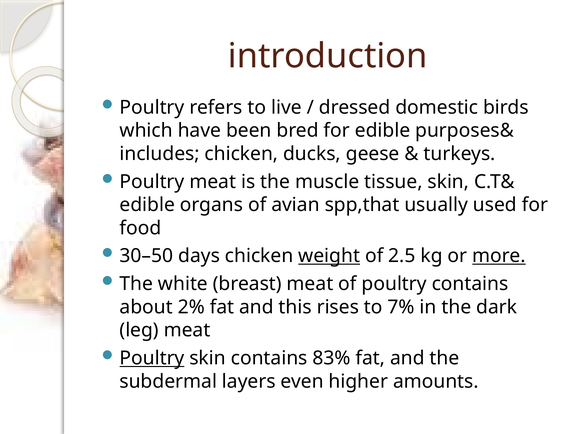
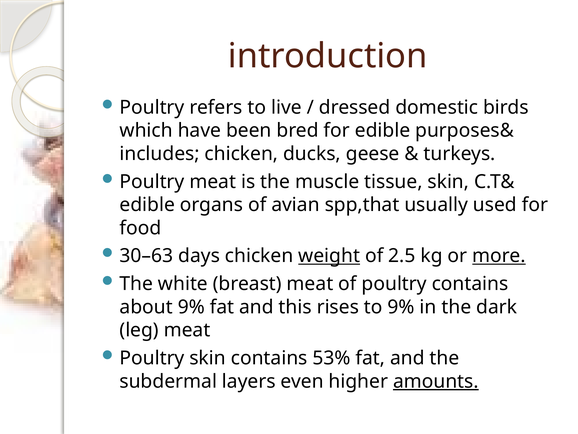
30–50: 30–50 -> 30–63 (146, 256)
about 2%: 2% -> 9% (191, 307)
to 7%: 7% -> 9% (401, 307)
Poultry underline: present -> none (152, 358)
83%: 83% -> 53% (331, 358)
amounts underline: none -> present (436, 381)
